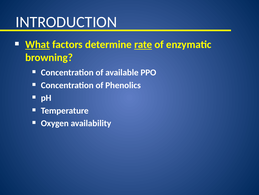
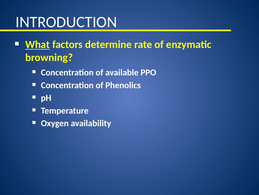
rate underline: present -> none (143, 44)
